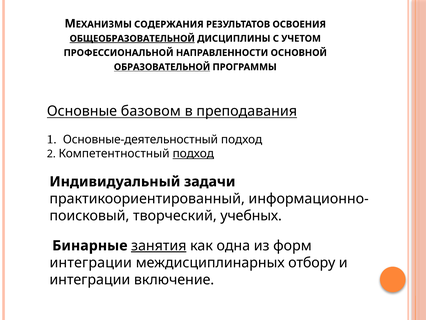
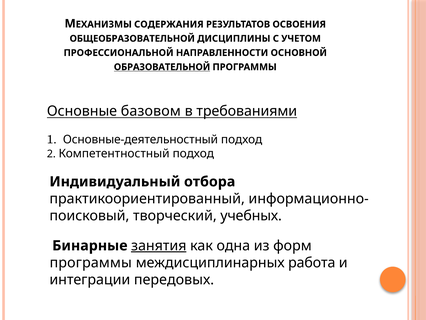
ОБЩЕОБРАЗОВАТЕЛЬНОЙ underline: present -> none (132, 39)
преподавания: преподавания -> требованиями (247, 111)
подход underline: present -> none (193, 153)
задачи: задачи -> отбора (210, 181)
интеграции: интеграции -> программы (91, 262)
отбору: отбору -> работа (312, 262)
включение: включение -> передовых (174, 279)
